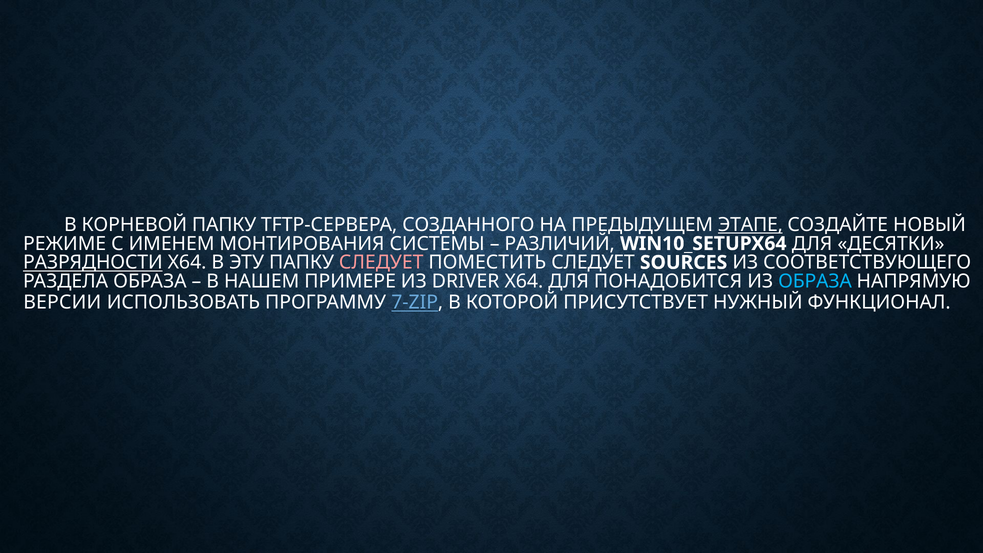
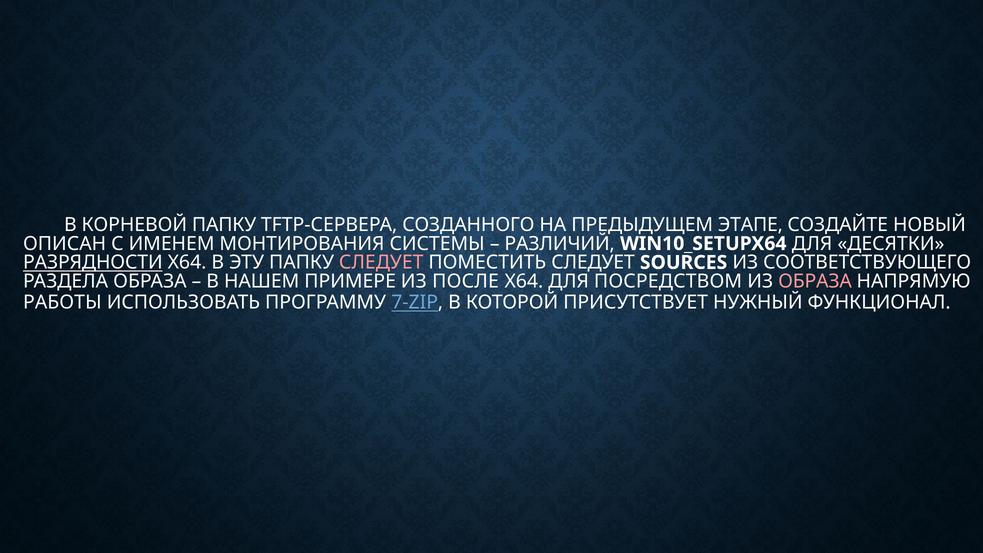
ЭТАПЕ underline: present -> none (750, 225)
РЕЖИМЕ: РЕЖИМЕ -> ОПИСАН (65, 244)
DRIVER: DRIVER -> ПОСЛЕ (466, 281)
ПОНАДОБИТСЯ: ПОНАДОБИТСЯ -> ПОСРЕДСТВОМ (668, 281)
ОБРАЗА colour: light blue -> pink (815, 281)
ВЕРСИИ: ВЕРСИИ -> РАБОТЫ (62, 302)
